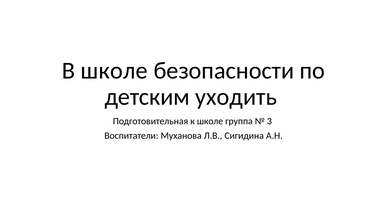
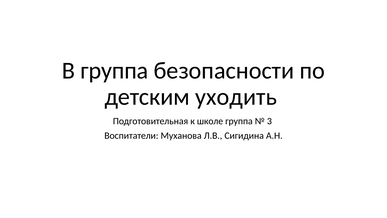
В школе: школе -> группа (114, 71)
